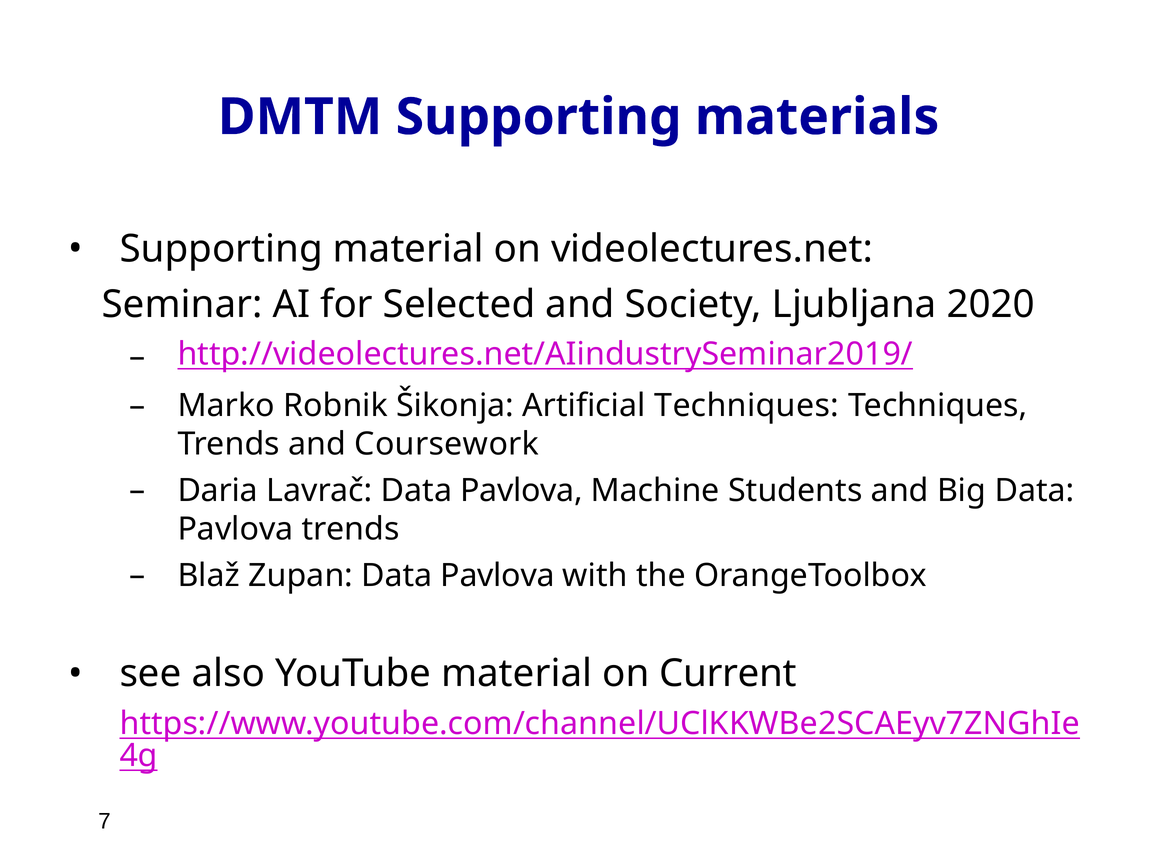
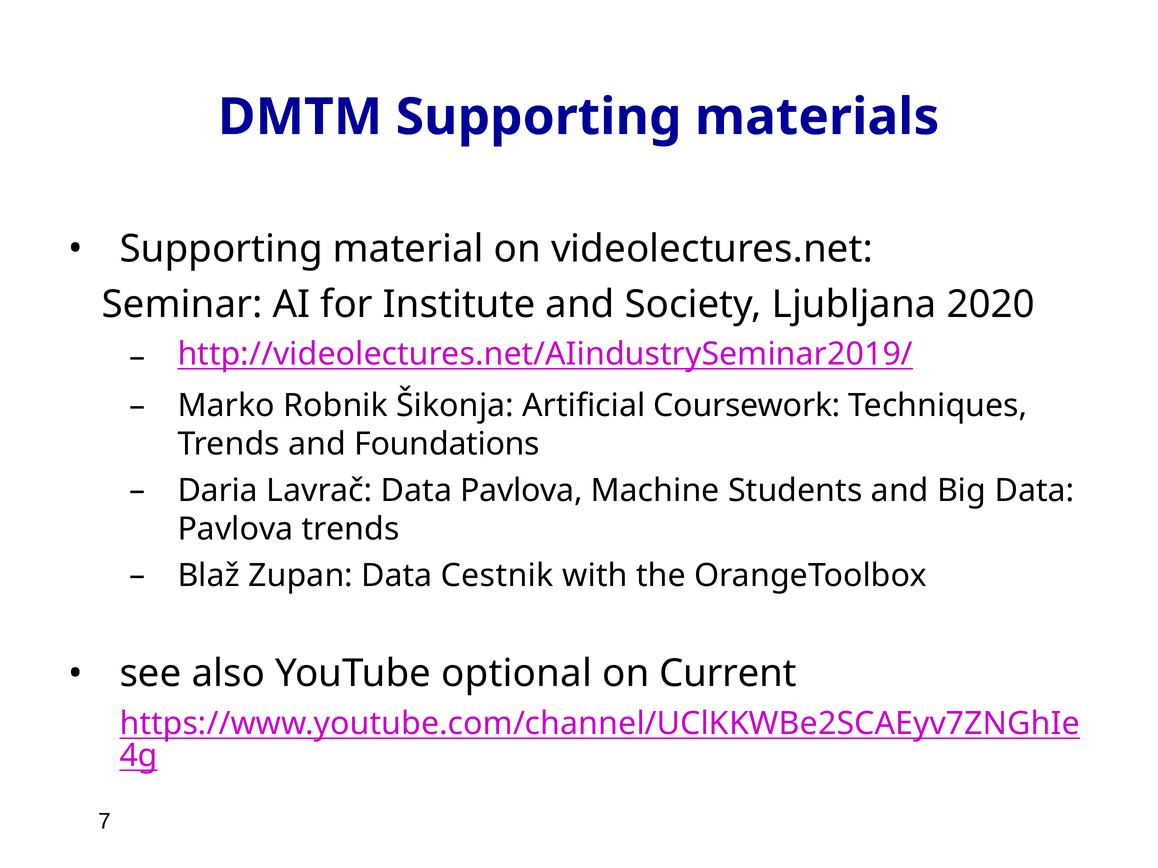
Selected: Selected -> Institute (459, 305)
Artificial Techniques: Techniques -> Coursework (747, 406)
Coursework: Coursework -> Foundations (447, 445)
Zupan Data Pavlova: Pavlova -> Cestnik (497, 576)
YouTube material: material -> optional (517, 674)
